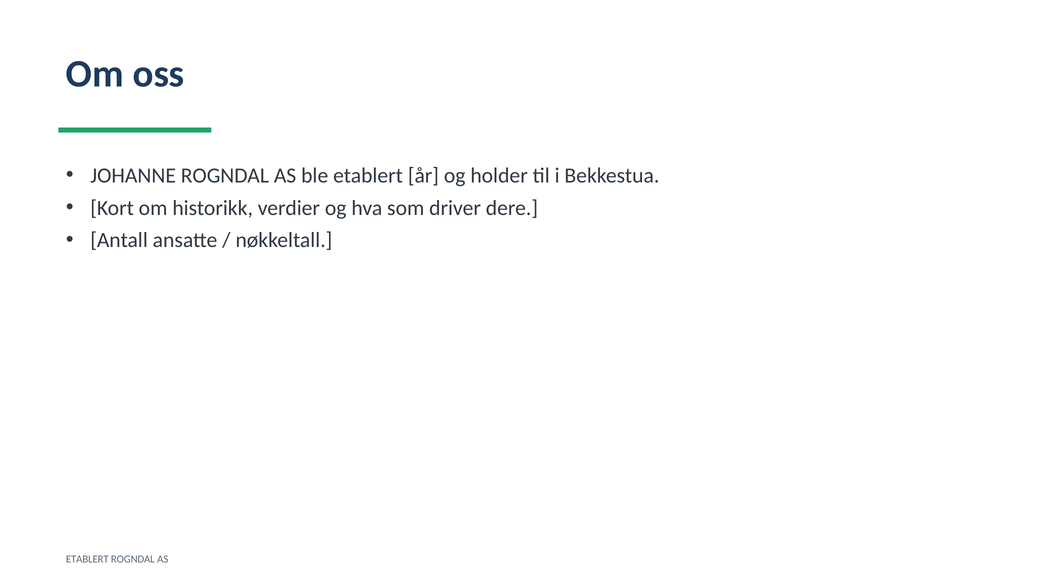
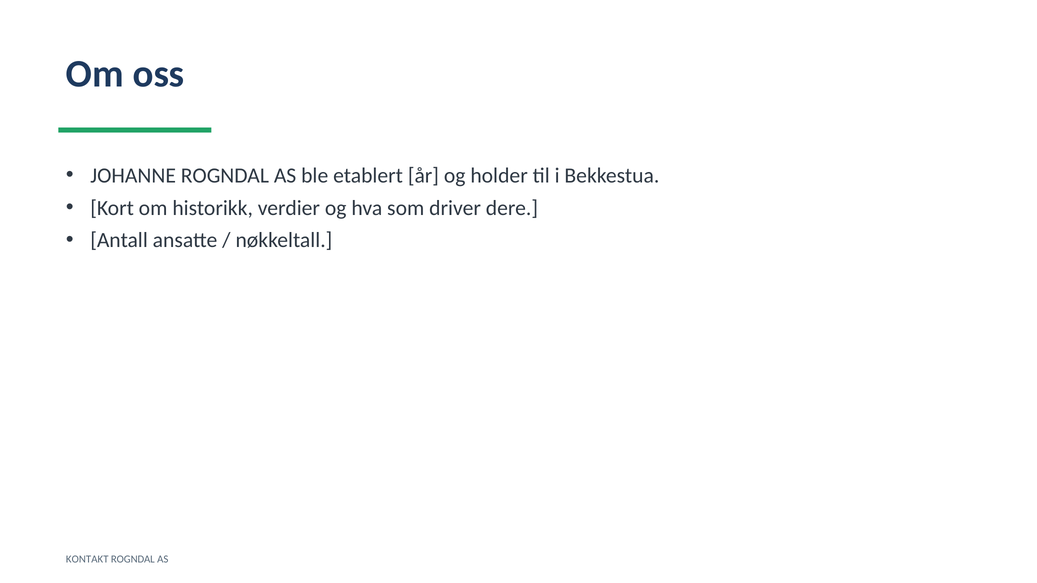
ETABLERT: ETABLERT -> KONTAKT (87, 560)
